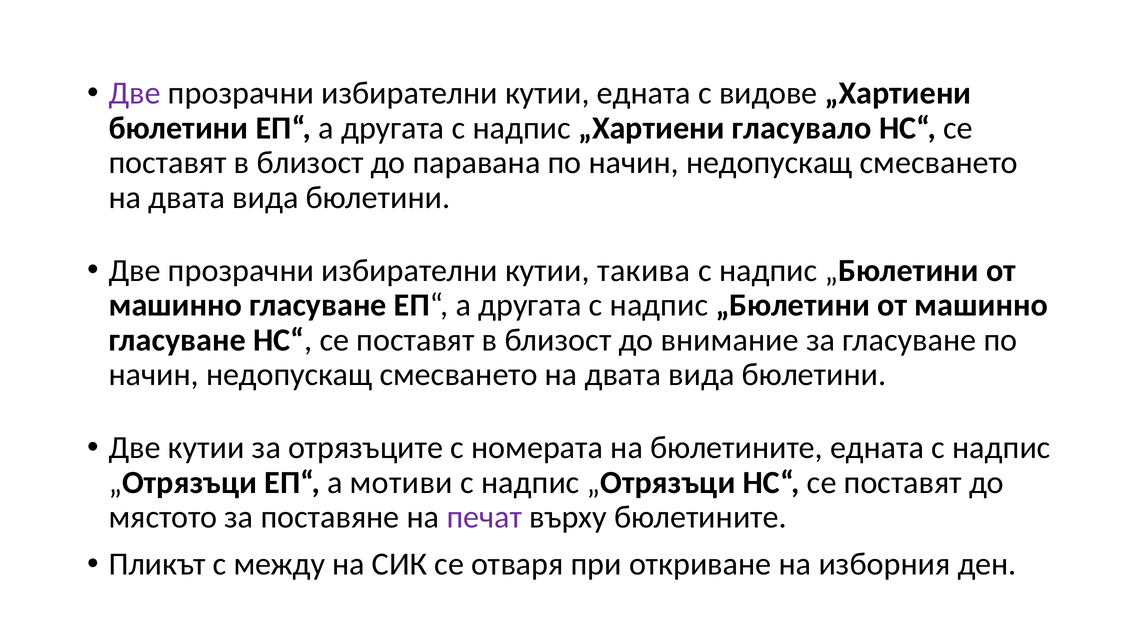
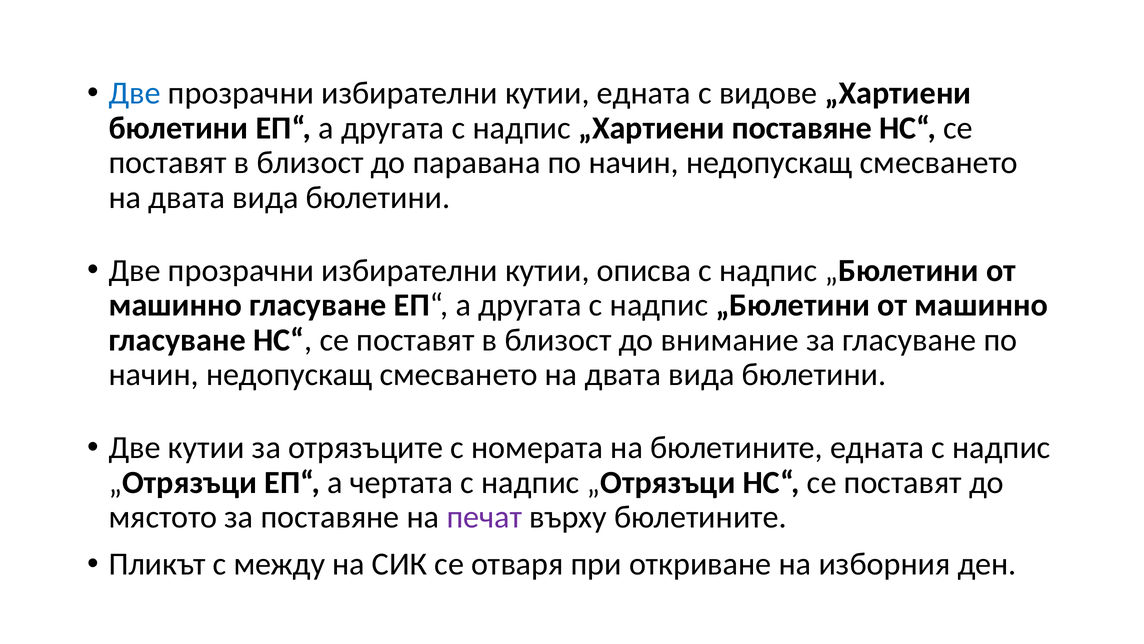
Две colour: purple -> blue (135, 93)
„Хартиени гласувало: гласувало -> поставяне (802, 128)
такива: такива -> описва (644, 270)
мотиви: мотиви -> чертата (401, 482)
